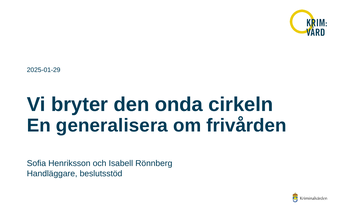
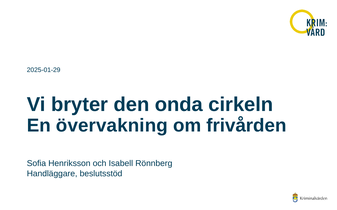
generalisera: generalisera -> övervakning (112, 126)
